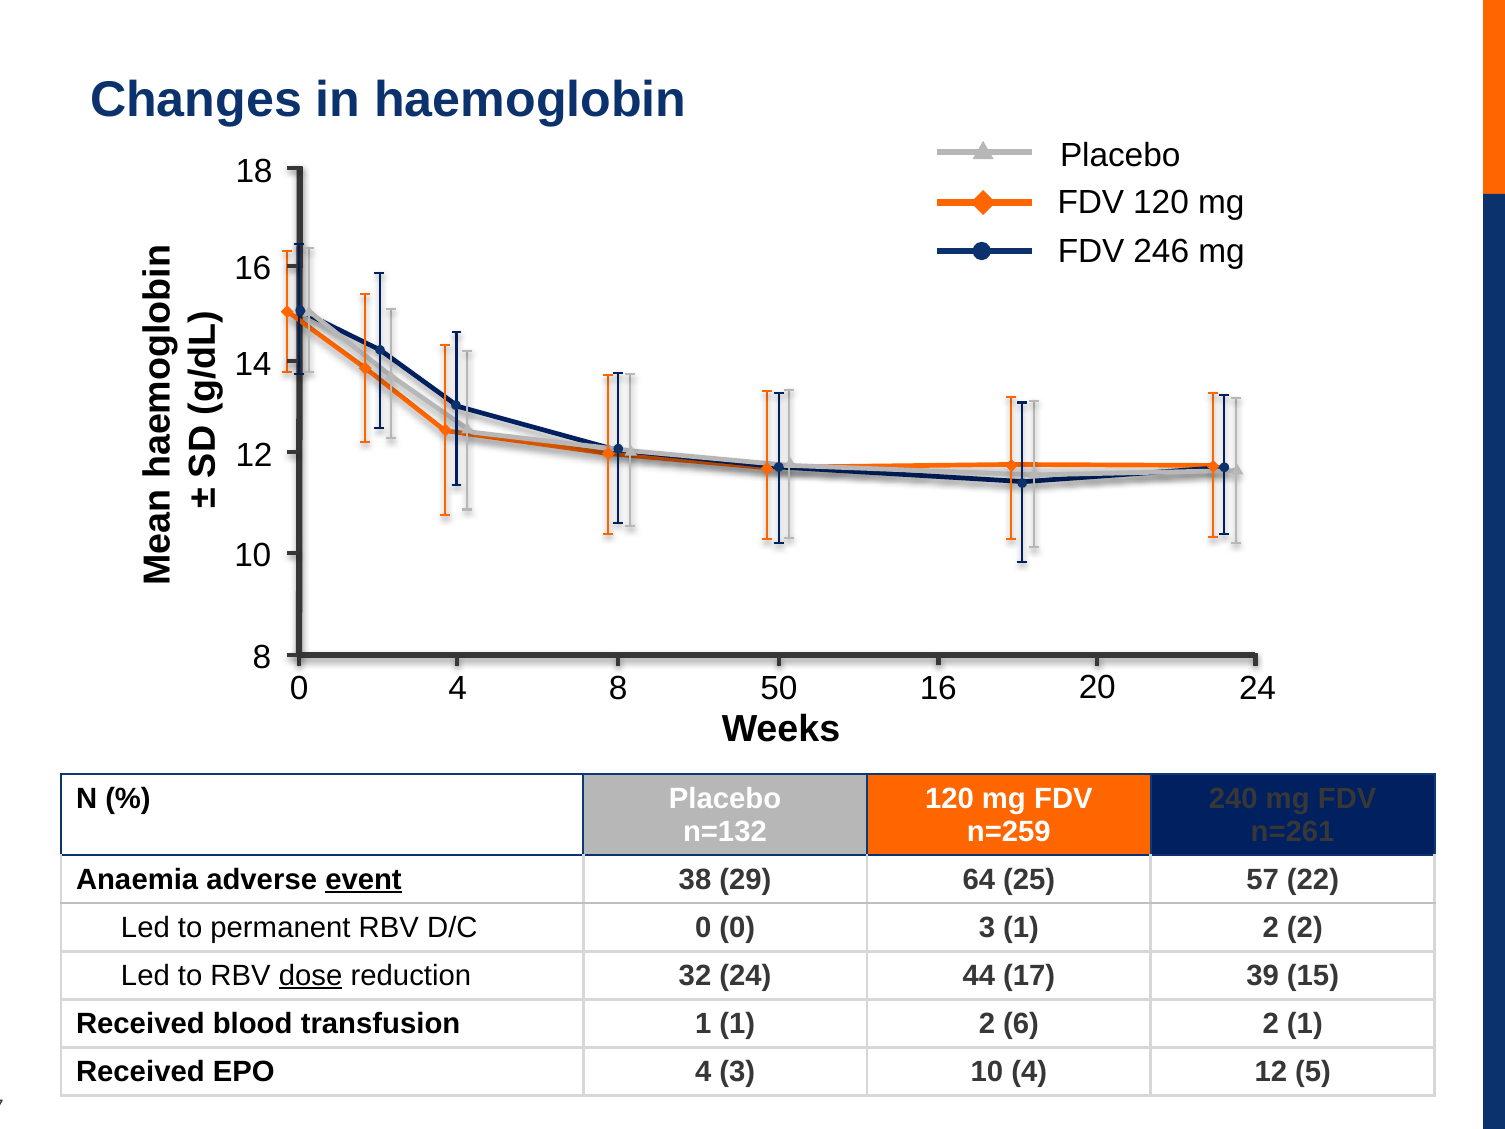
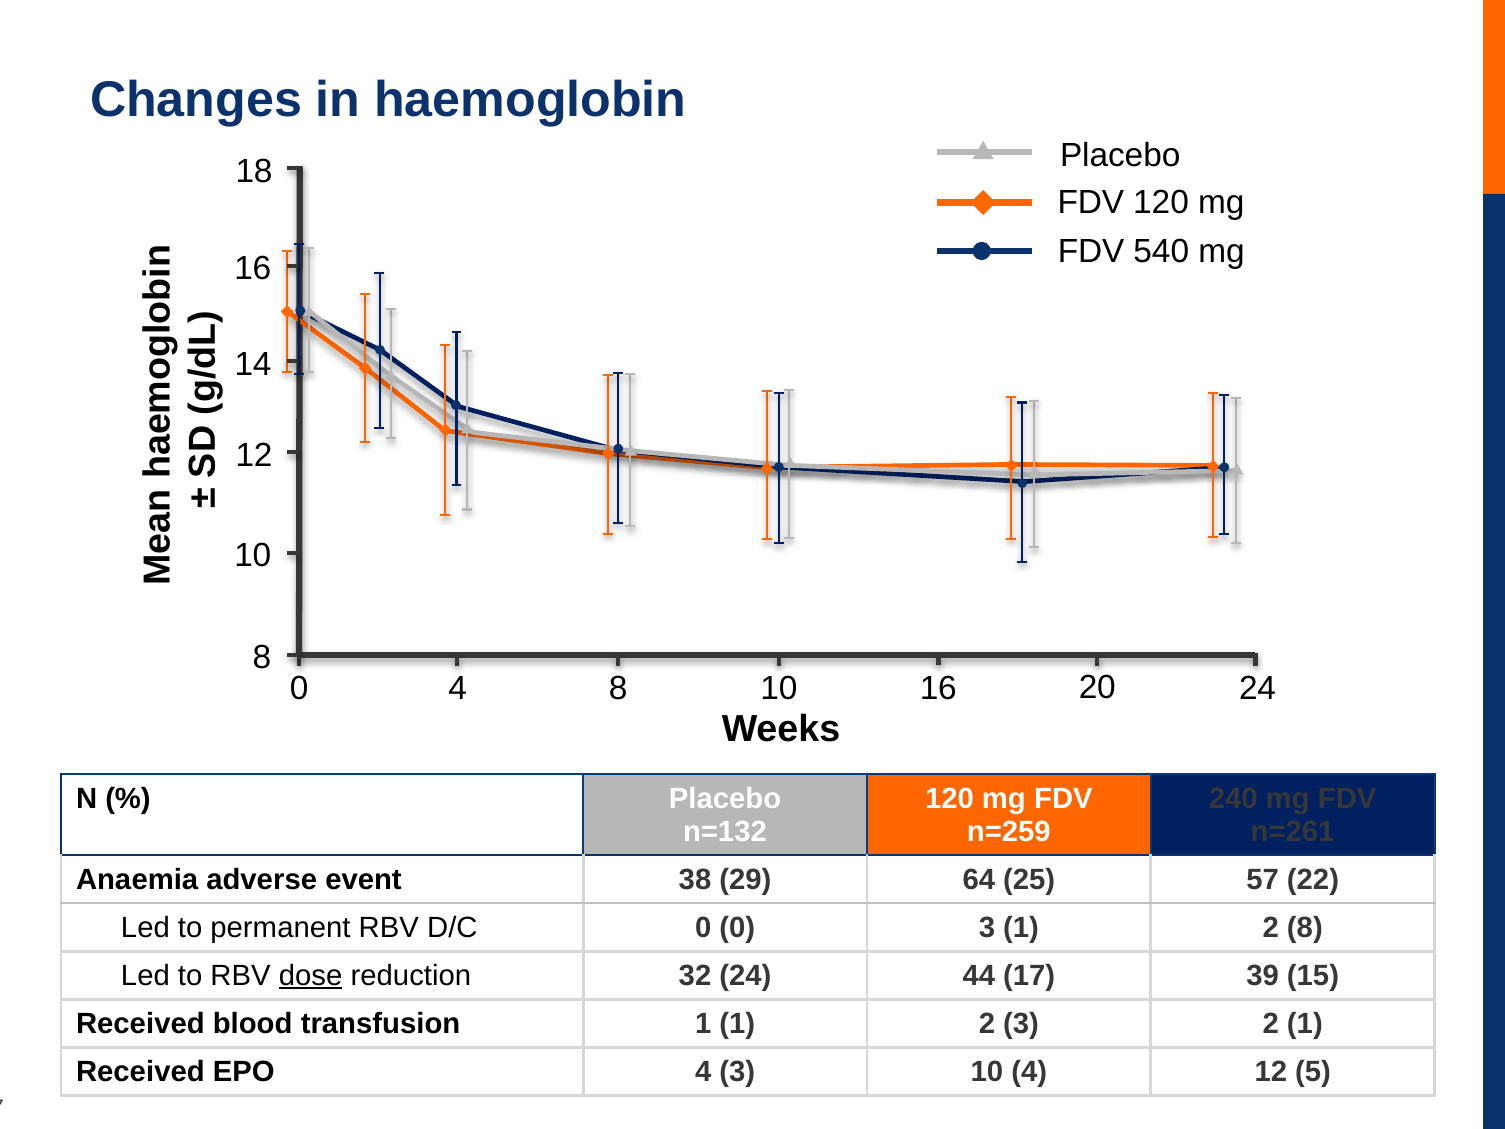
246: 246 -> 540 (1161, 252)
8 50: 50 -> 10 (779, 688)
event underline: present -> none (364, 879)
2 2: 2 -> 8 (1305, 927)
2 6: 6 -> 3 (1021, 1023)
